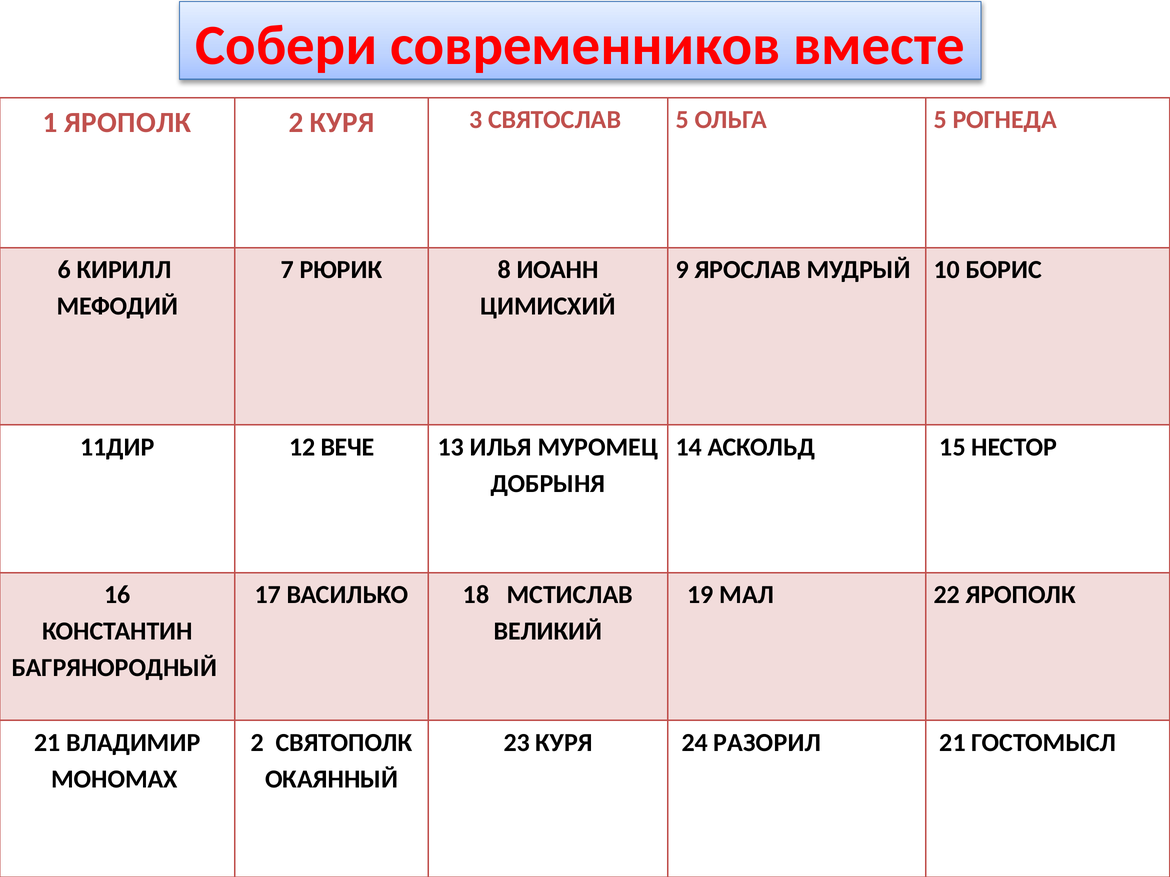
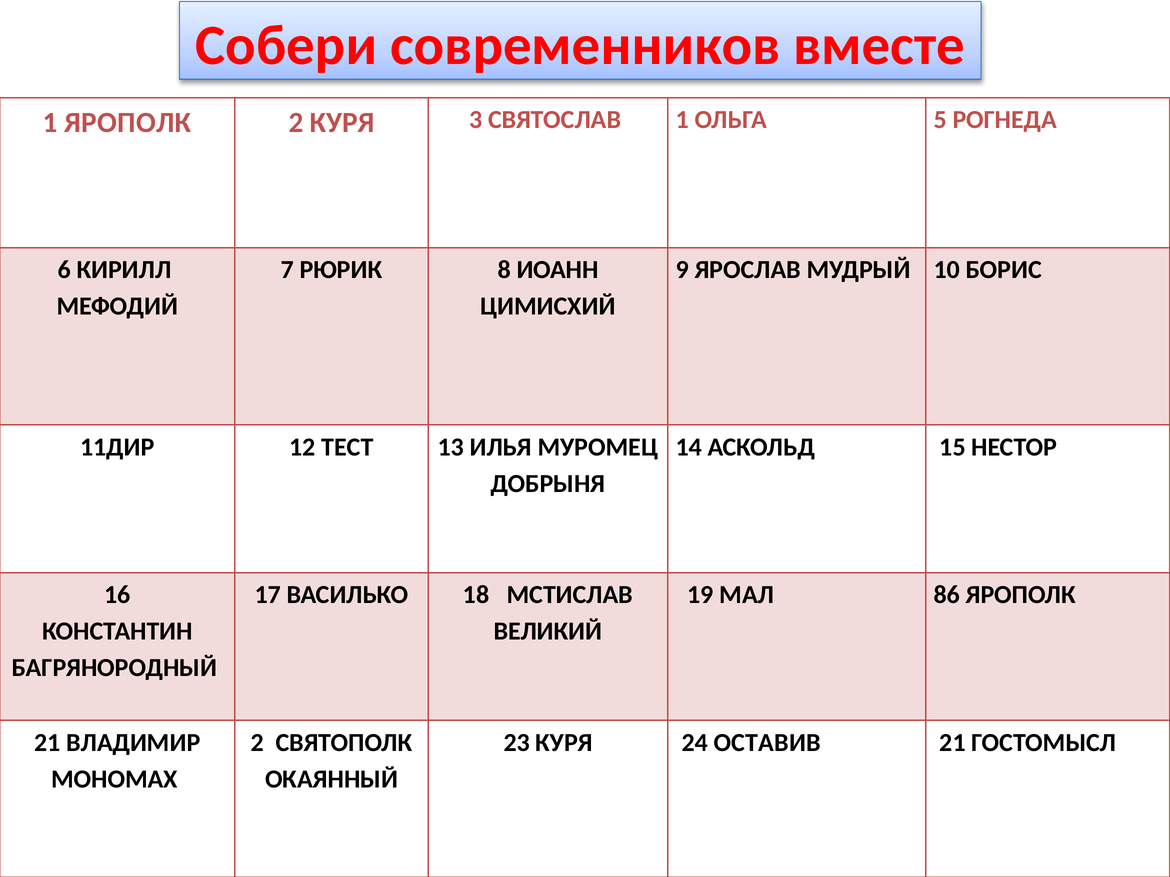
СВЯТОСЛАВ 5: 5 -> 1 (682, 120)
ВЕЧЕ: ВЕЧЕ -> ТЕСТ (347, 447)
22: 22 -> 86 (947, 595)
РАЗОРИЛ: РАЗОРИЛ -> ОСТАВИВ (767, 743)
